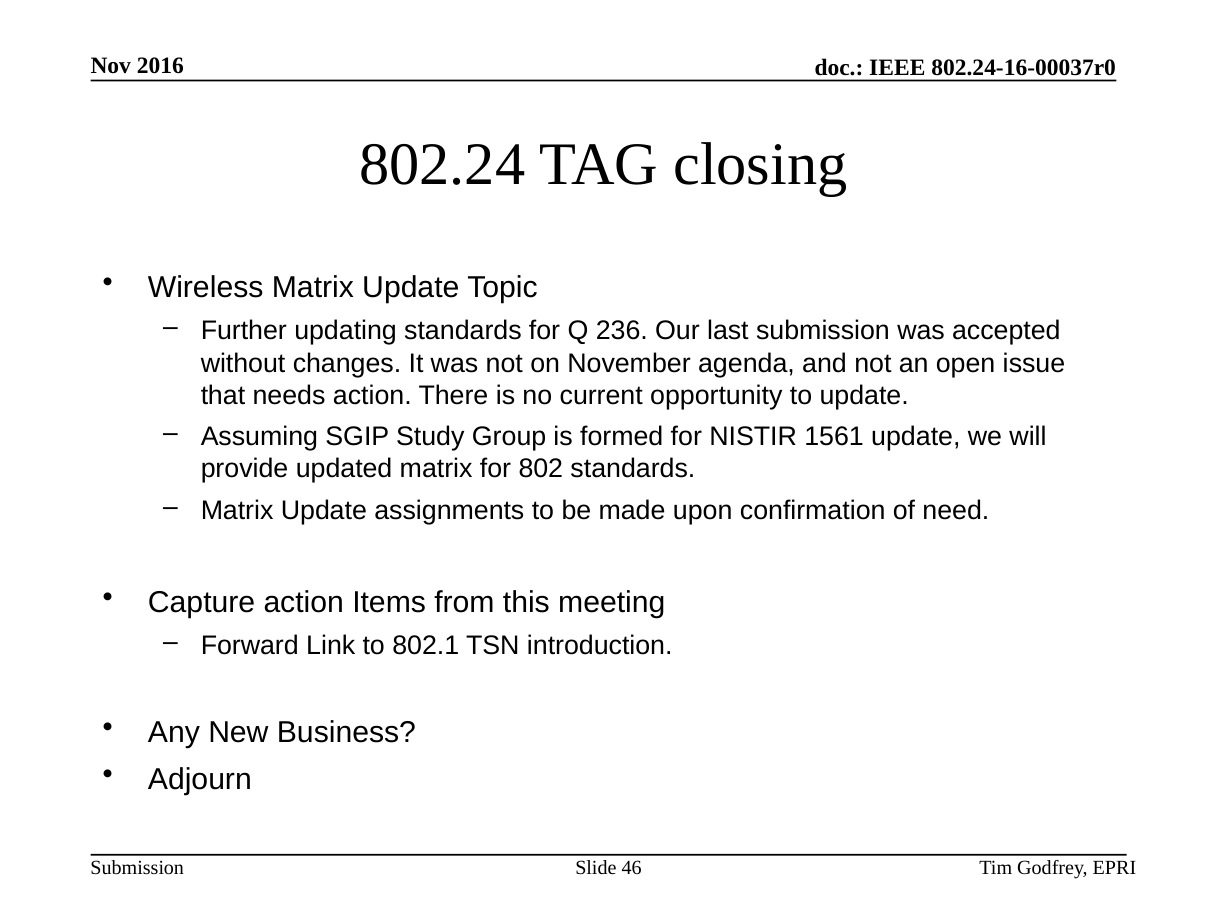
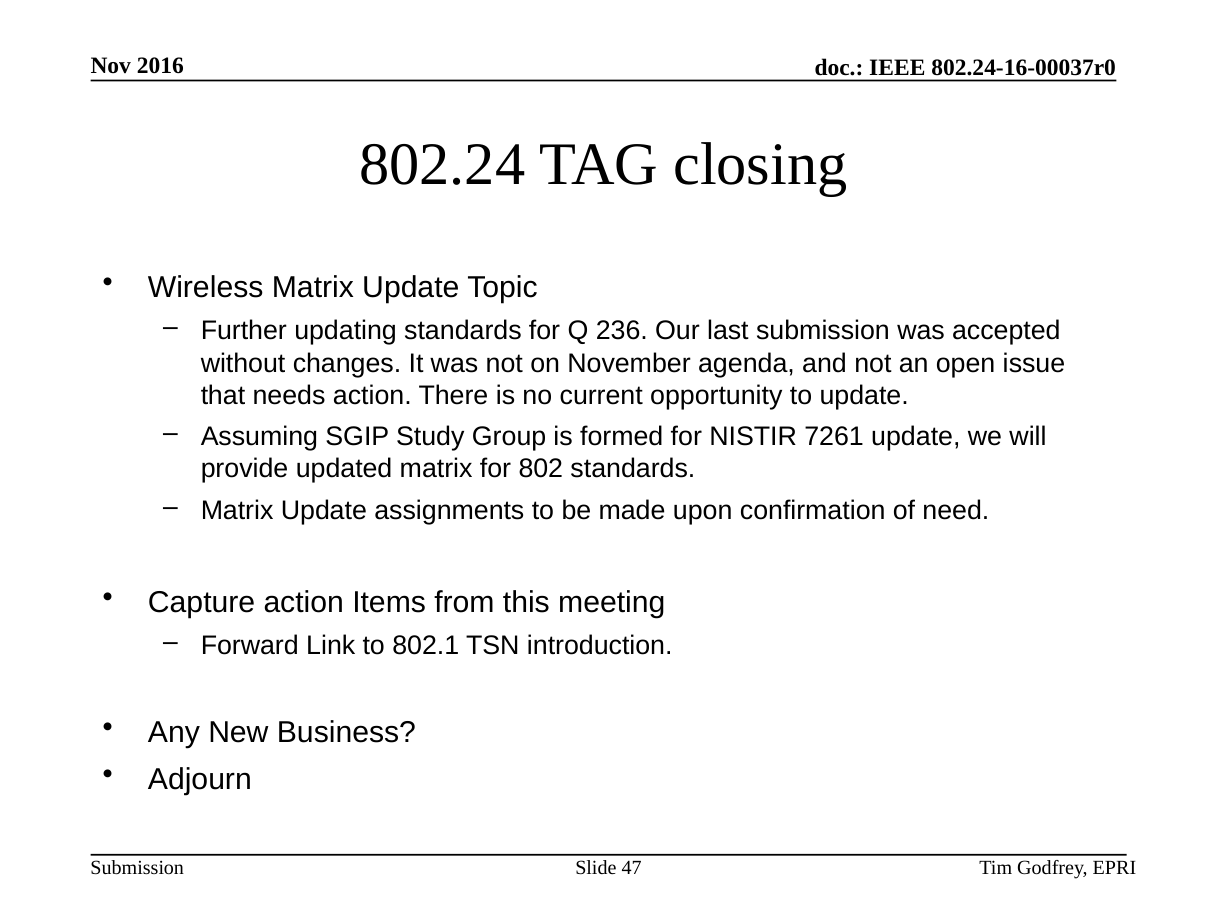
1561: 1561 -> 7261 (834, 437)
46: 46 -> 47 (632, 868)
